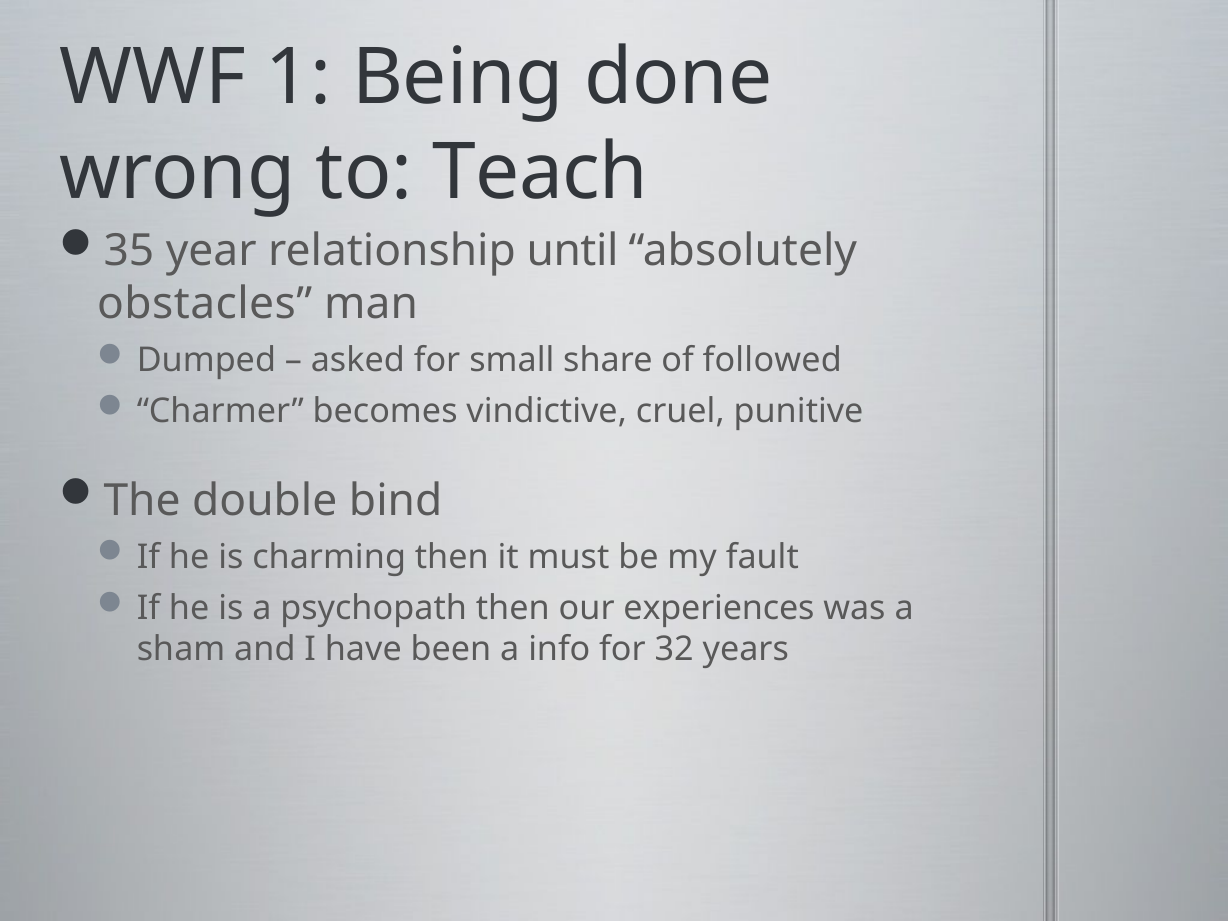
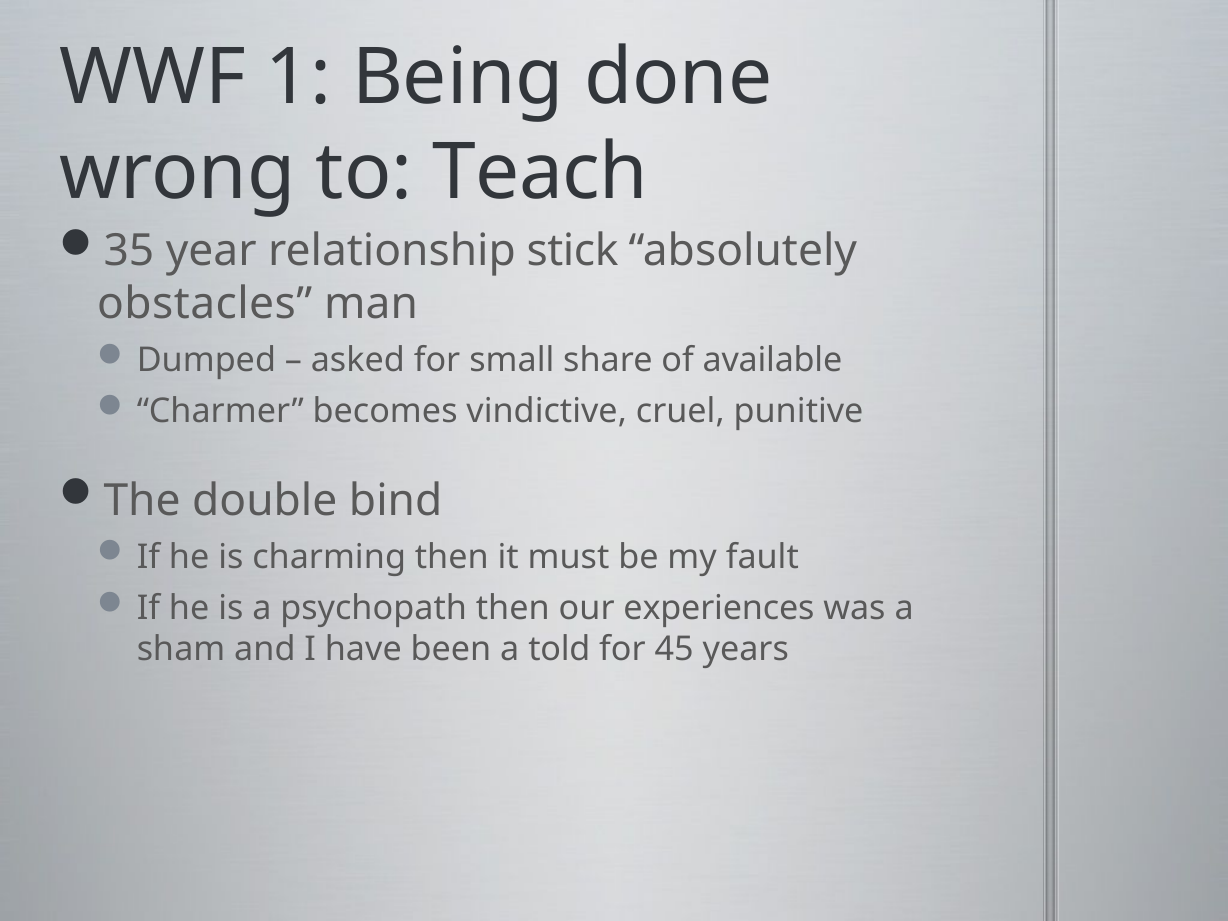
until: until -> stick (573, 251)
followed: followed -> available (772, 361)
info: info -> told (559, 649)
32: 32 -> 45 (674, 649)
